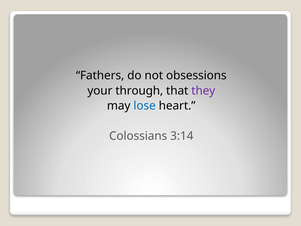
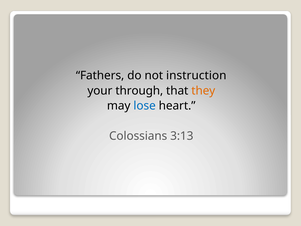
obsessions: obsessions -> instruction (196, 75)
they colour: purple -> orange (203, 91)
3:14: 3:14 -> 3:13 (182, 136)
